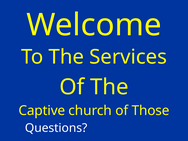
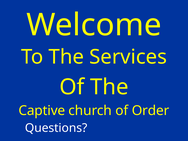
Those: Those -> Order (150, 111)
